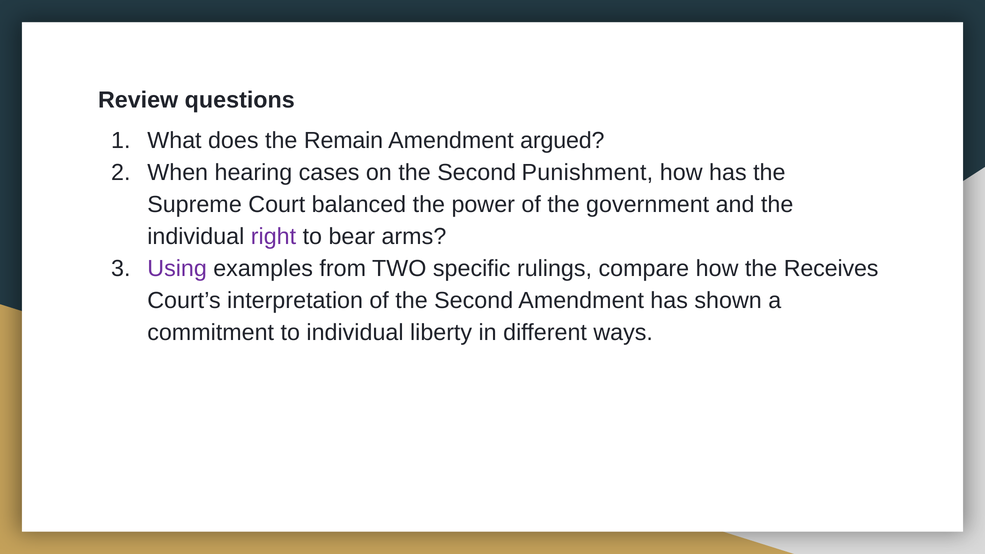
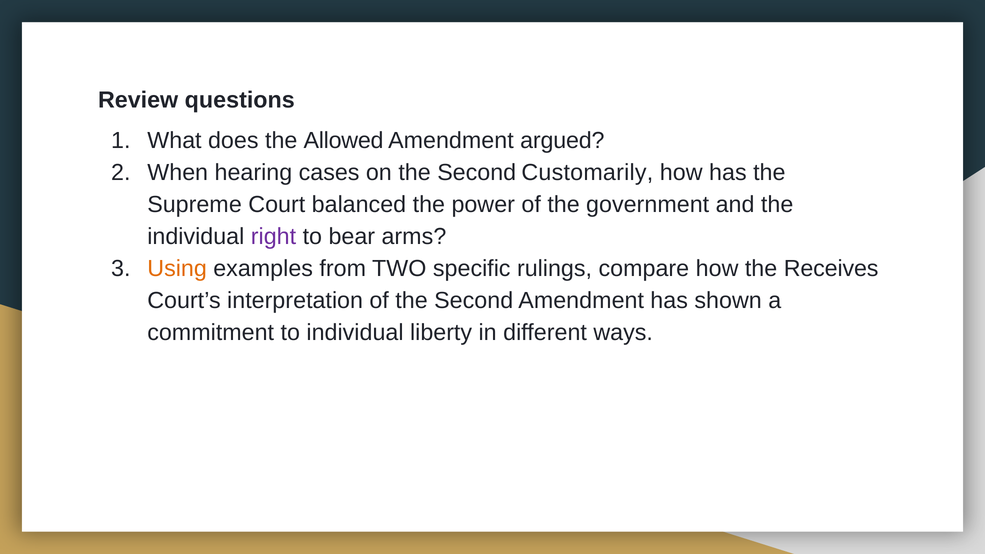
Remain: Remain -> Allowed (344, 140)
Punishment: Punishment -> Customarily (587, 172)
Using colour: purple -> orange (177, 269)
